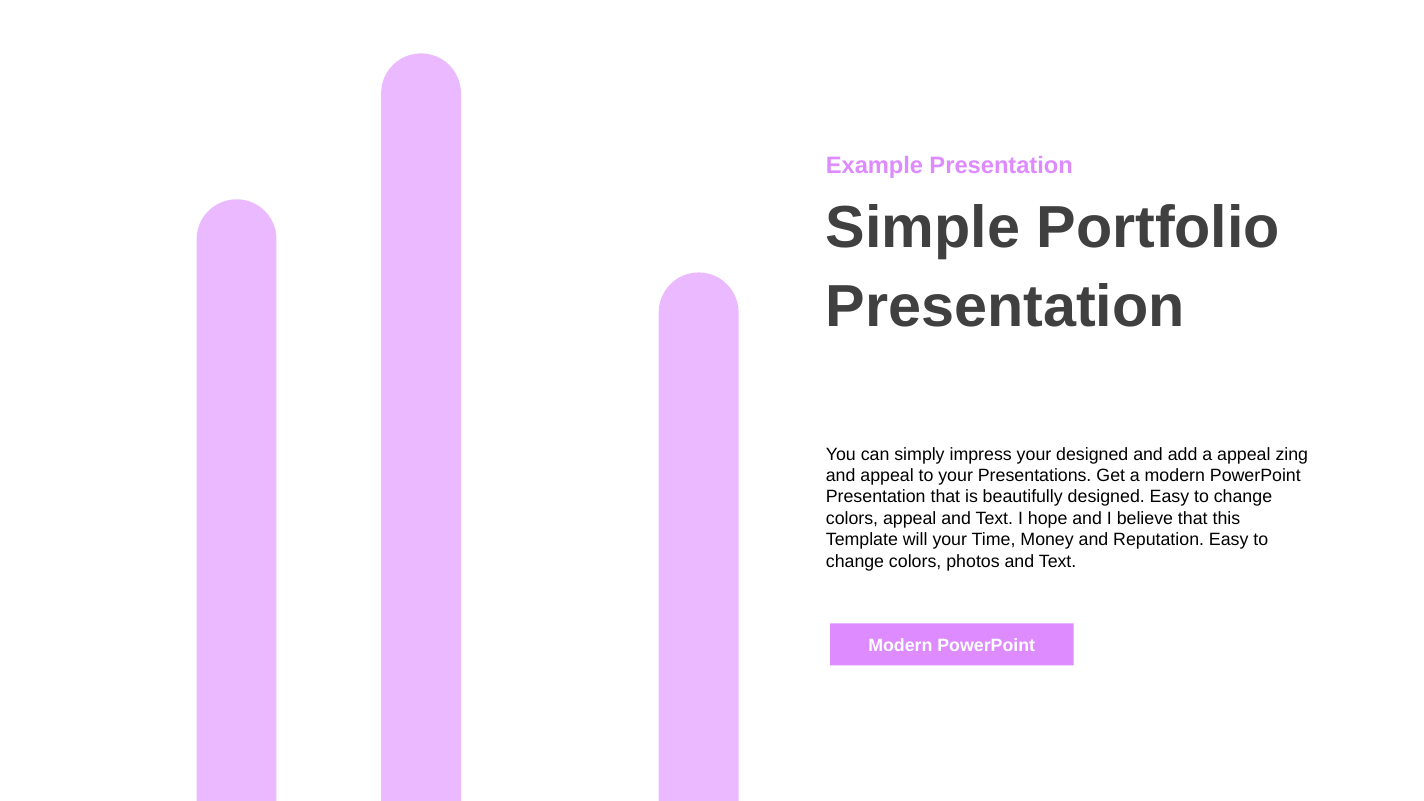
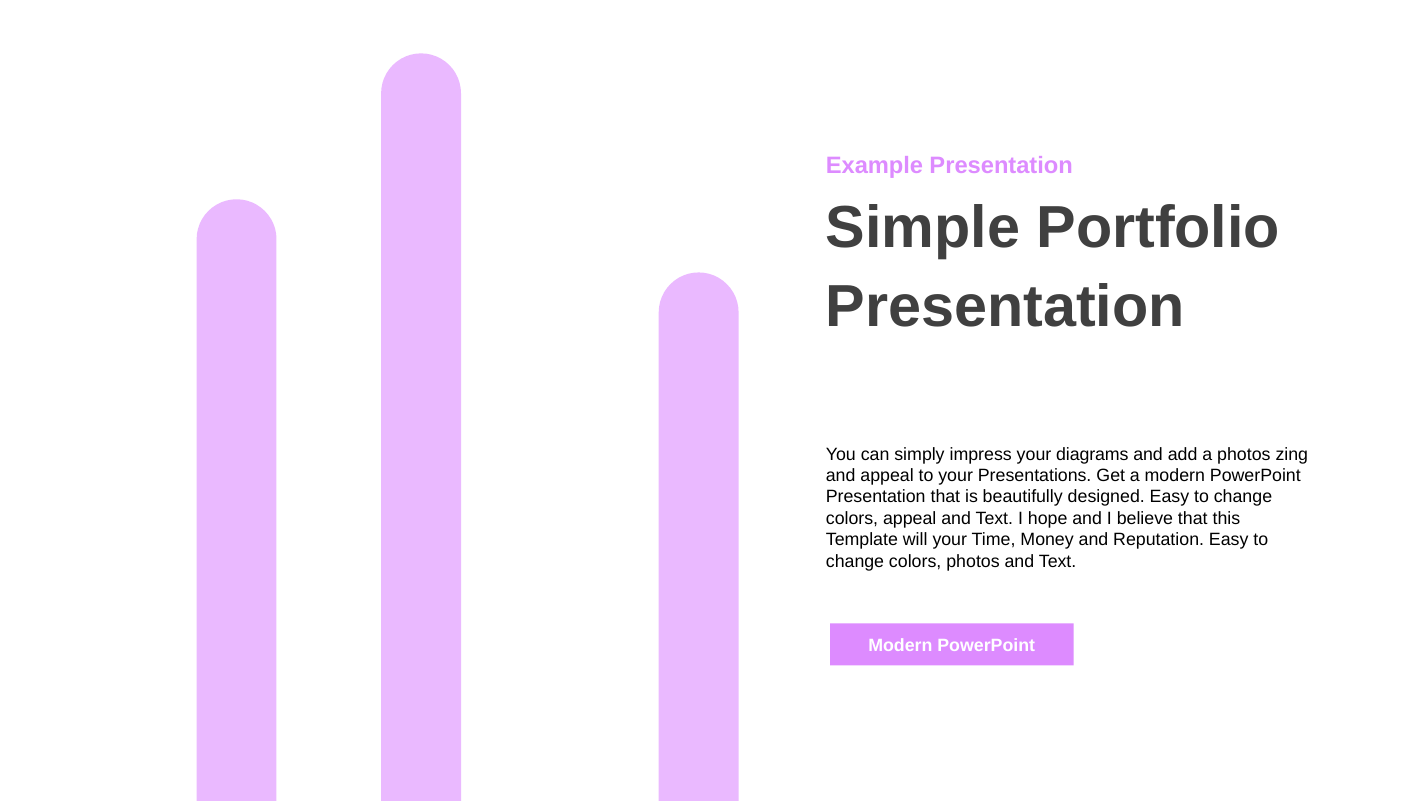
your designed: designed -> diagrams (1092, 454)
a appeal: appeal -> photos (1244, 454)
